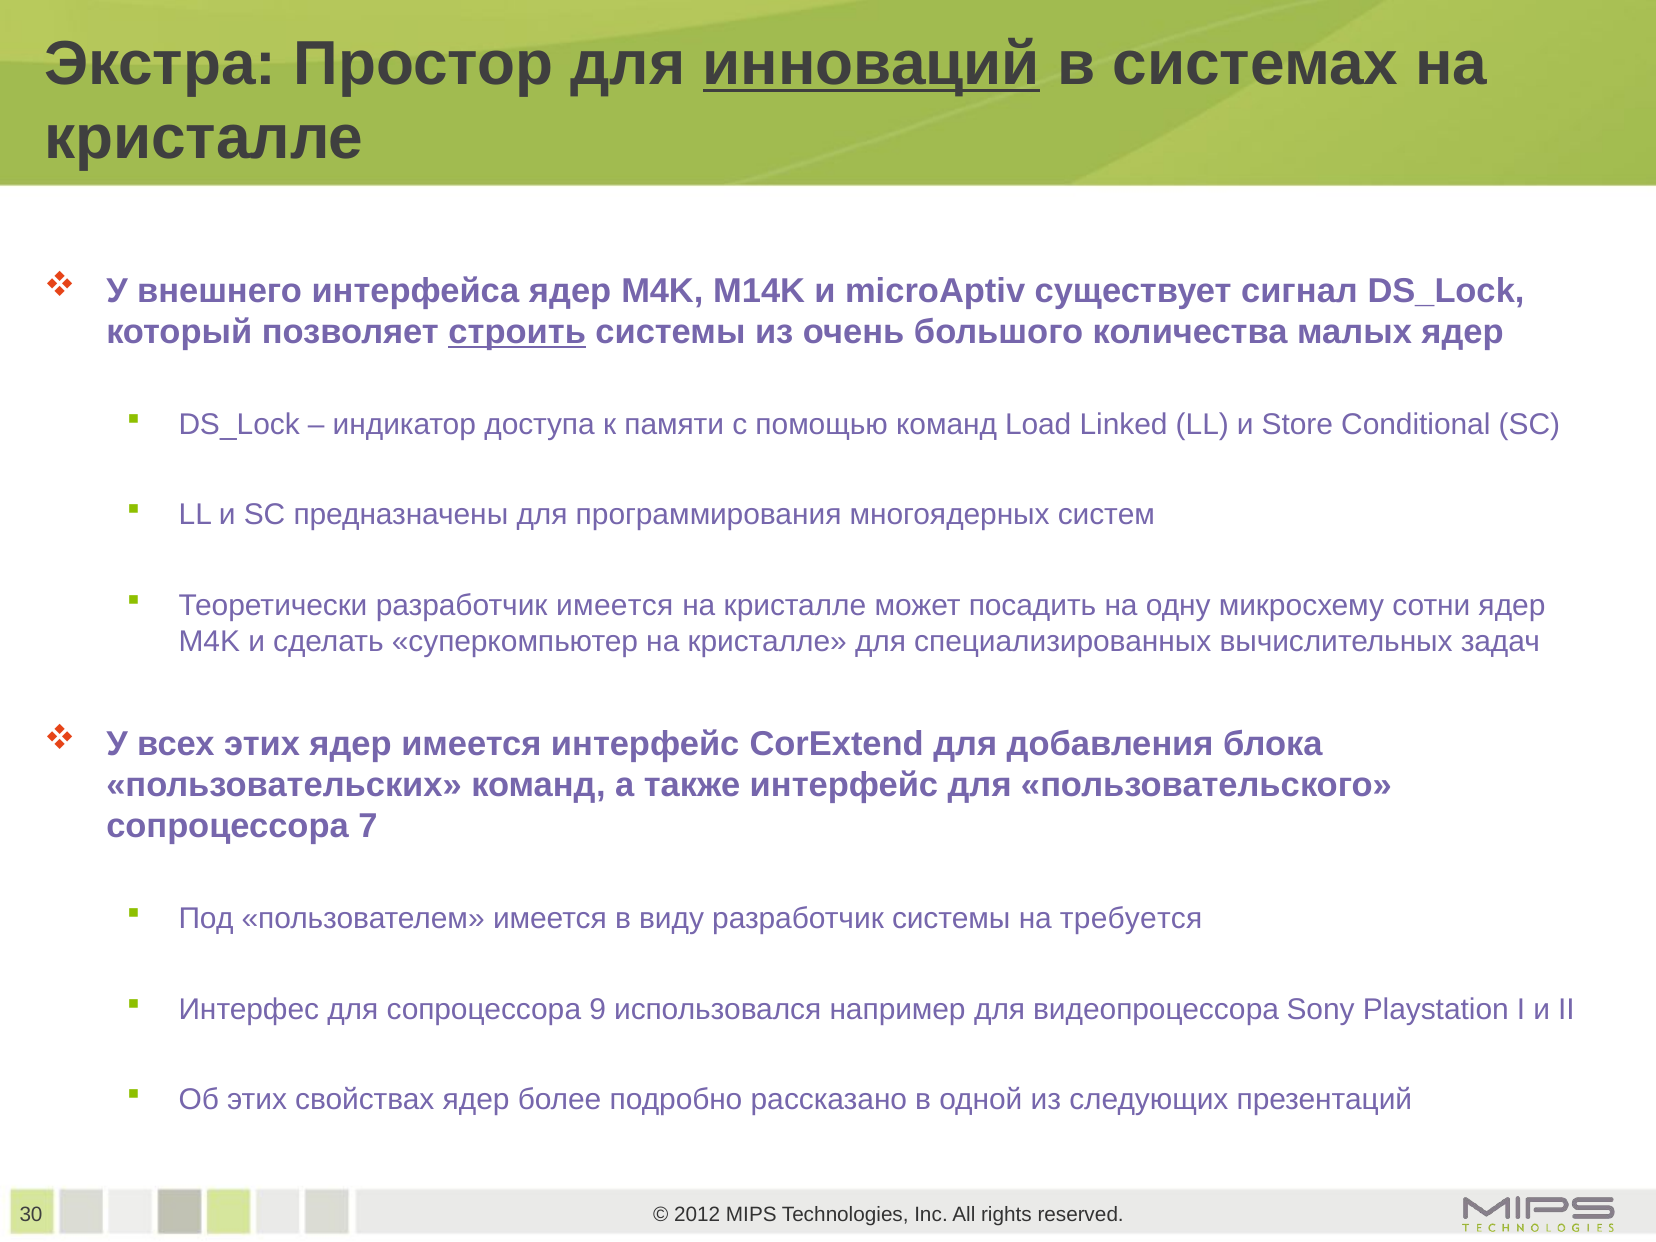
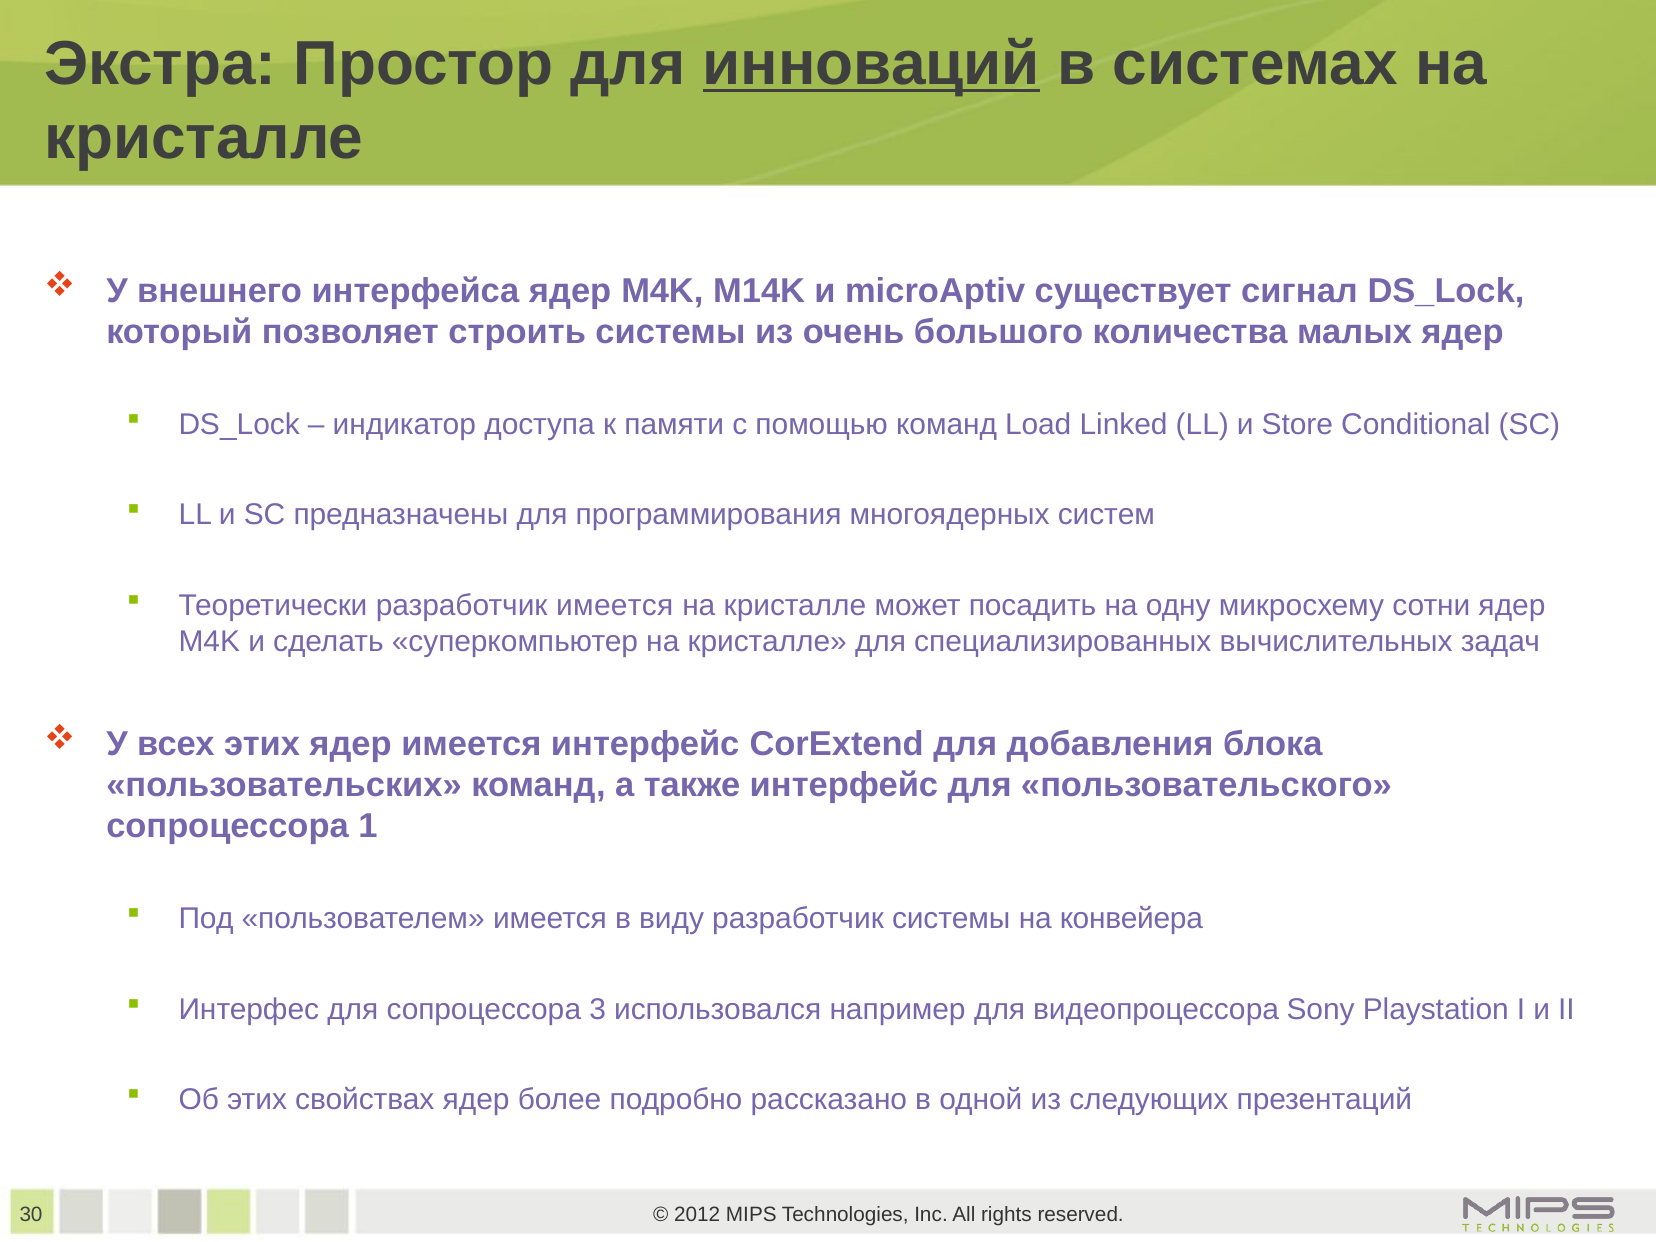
строить underline: present -> none (517, 332)
7: 7 -> 1 (368, 826)
требуется: требуется -> конвейера (1131, 919)
9: 9 -> 3 (598, 1009)
